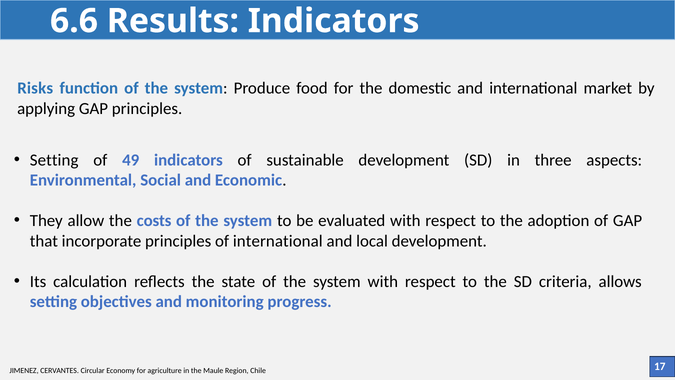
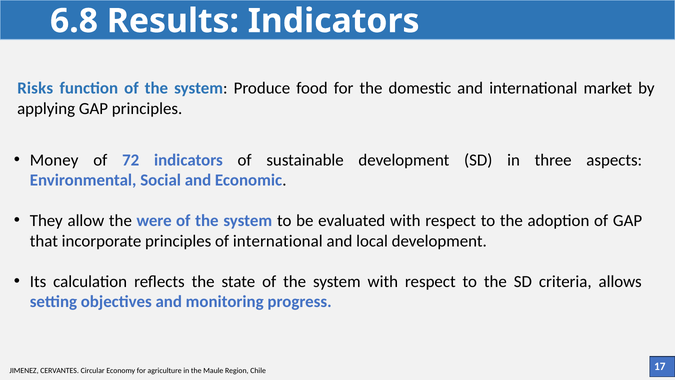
6.6: 6.6 -> 6.8 (74, 21)
Setting: Setting -> Money (54, 160)
49: 49 -> 72 (131, 160)
costs: costs -> were (154, 221)
